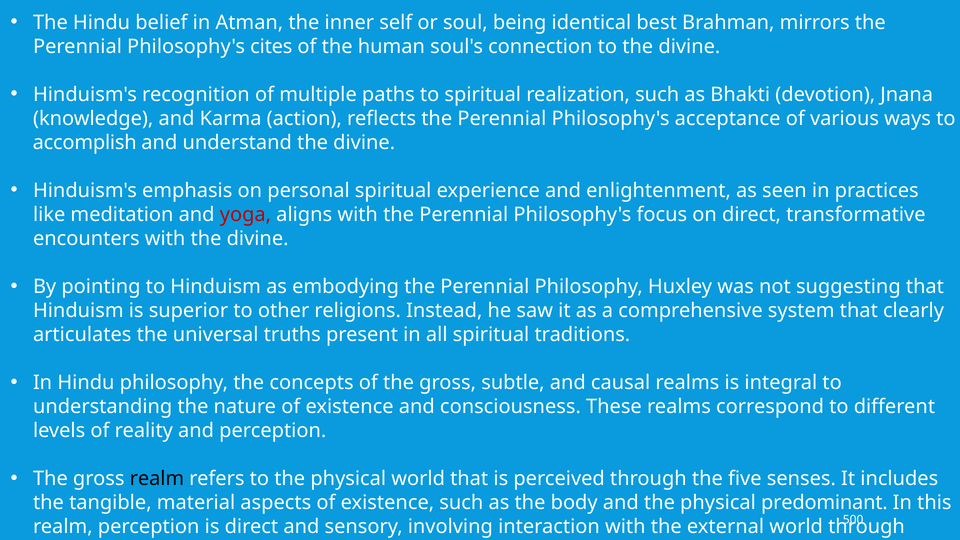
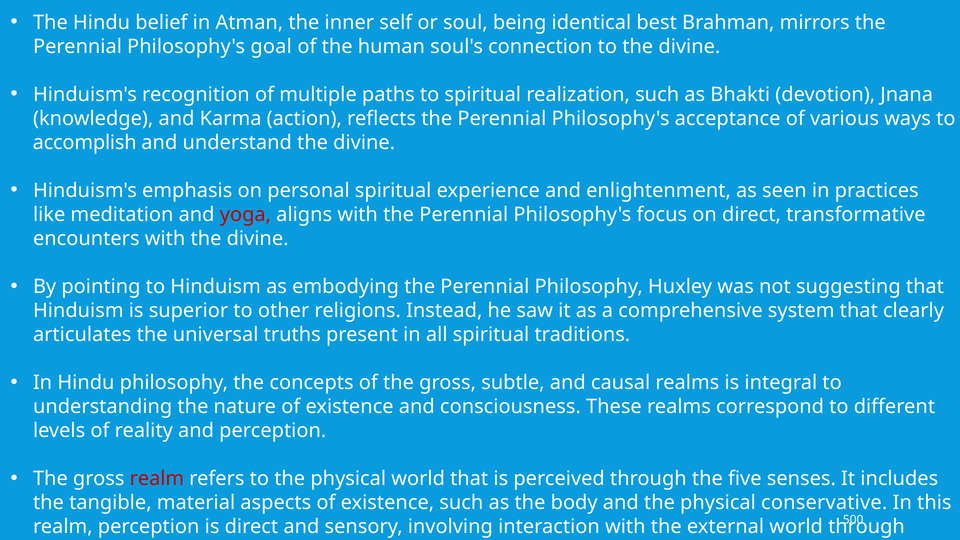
cites: cites -> goal (271, 46)
realm colour: black -> red (157, 479)
predominant: predominant -> conservative (824, 503)
